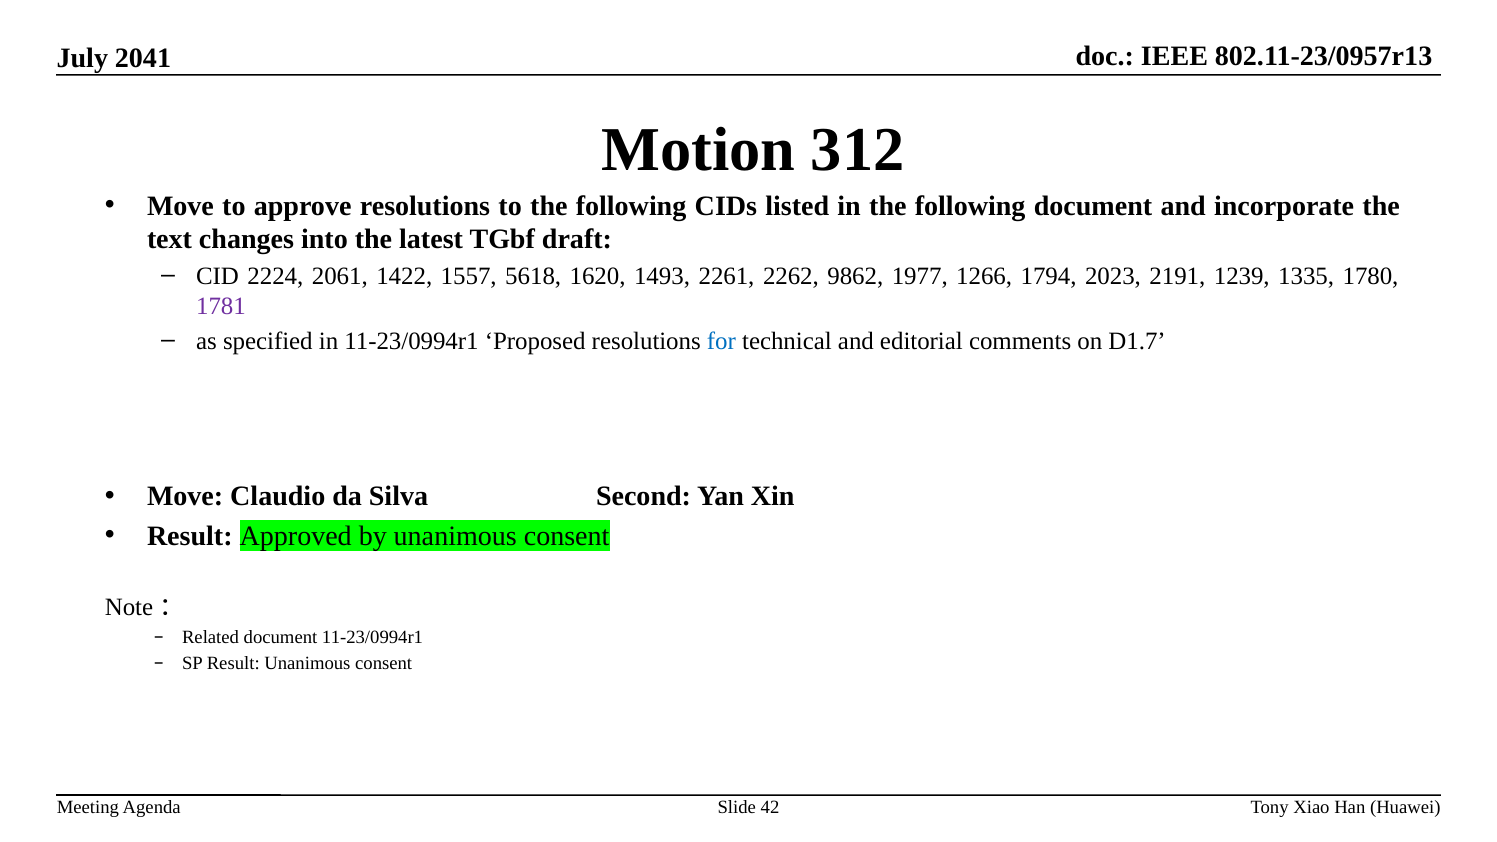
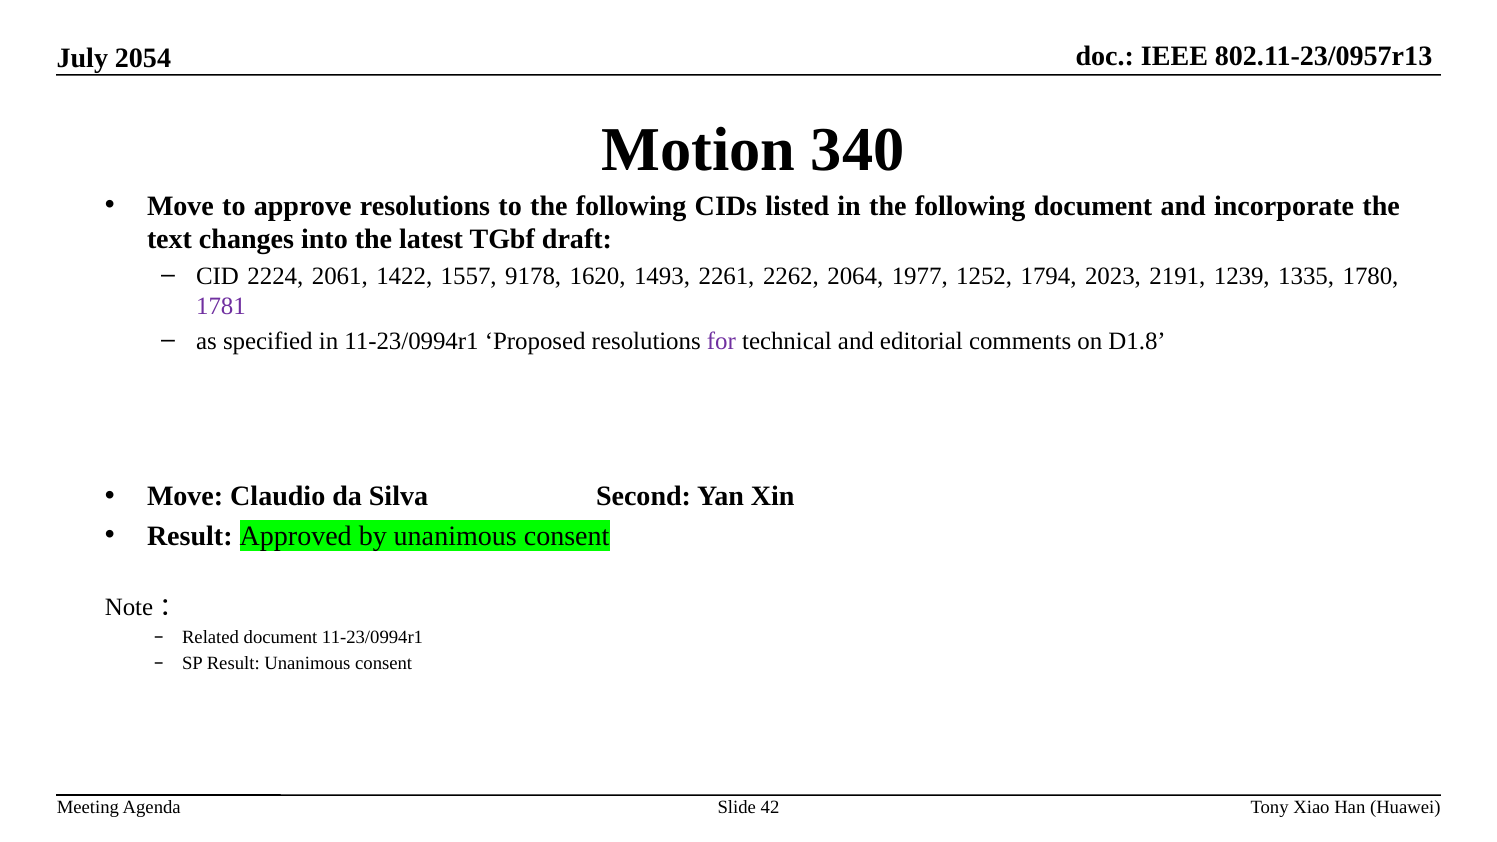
2041: 2041 -> 2054 (143, 58)
312: 312 -> 340 (858, 150)
5618: 5618 -> 9178 (533, 276)
9862: 9862 -> 2064 (855, 276)
1266: 1266 -> 1252 (984, 276)
for colour: blue -> purple (721, 341)
D1.7: D1.7 -> D1.8 (1137, 341)
